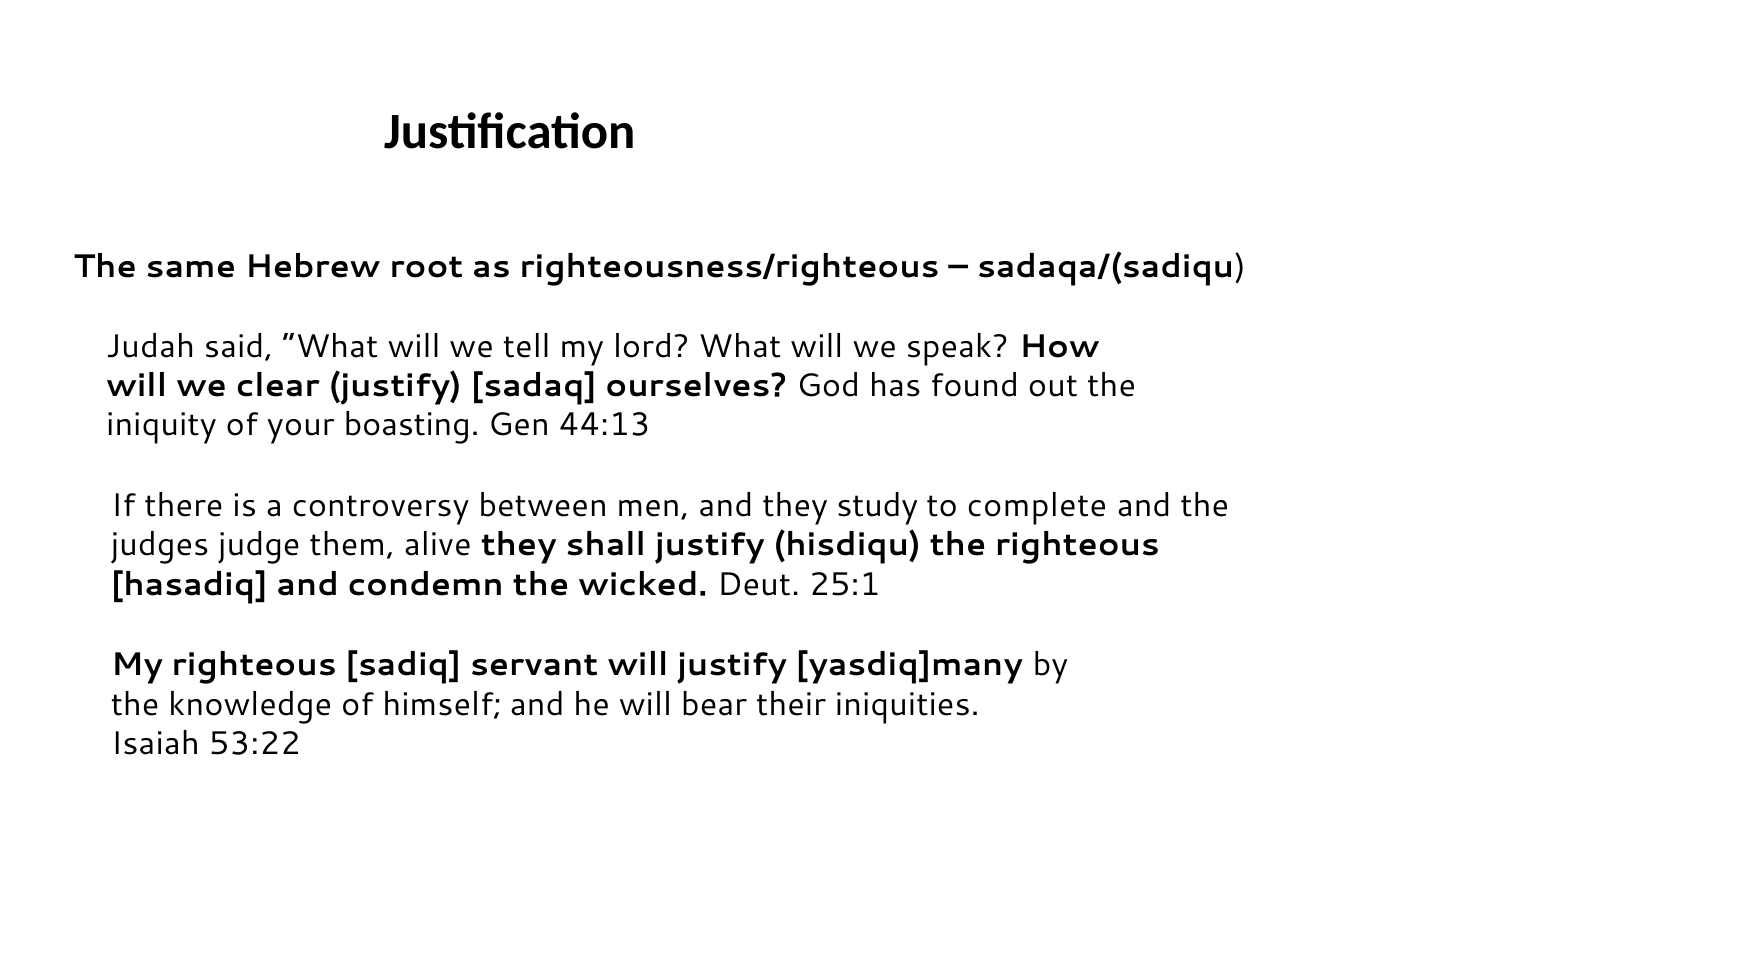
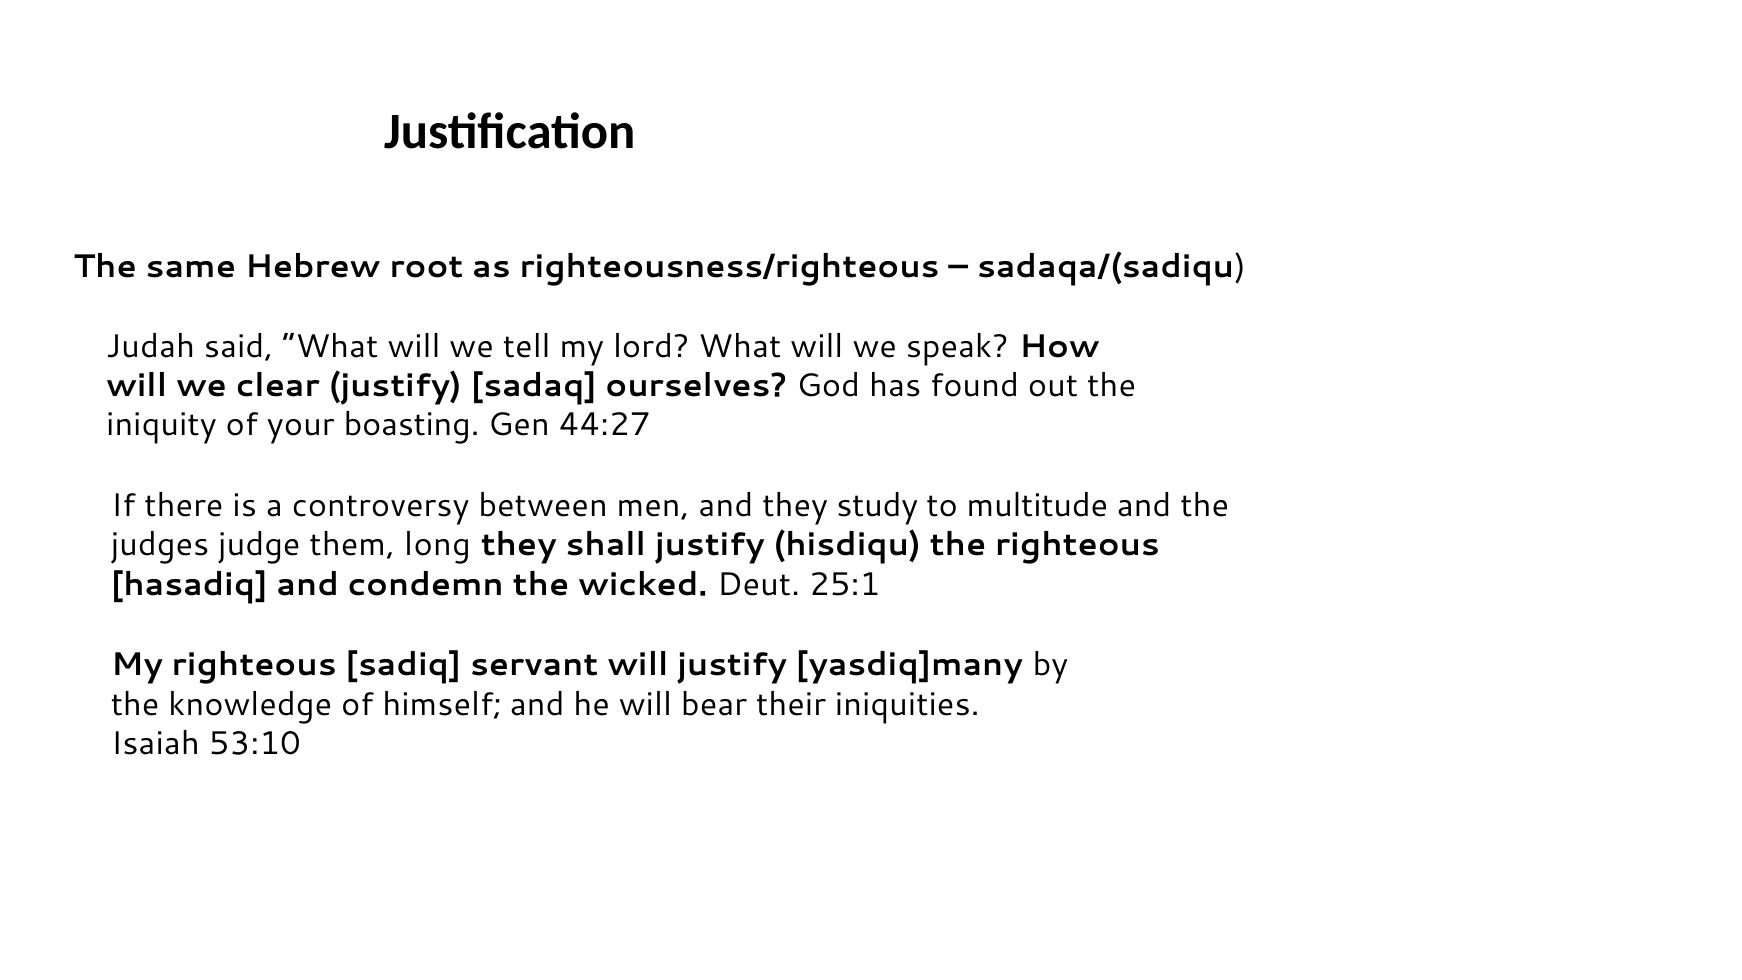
44:13: 44:13 -> 44:27 (605, 425)
complete: complete -> multitude (1037, 506)
alive: alive -> long (438, 545)
53:22: 53:22 -> 53:10 (255, 743)
